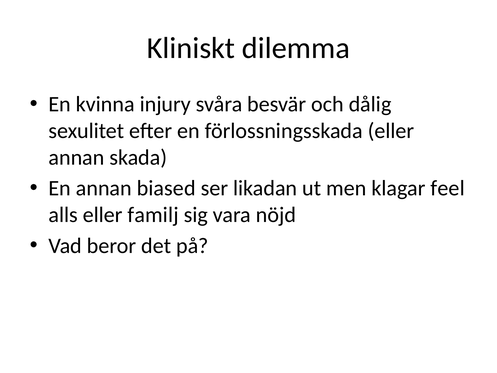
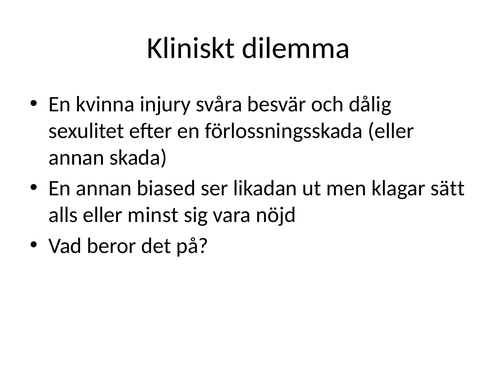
feel: feel -> sätt (448, 188)
familj: familj -> minst (153, 215)
